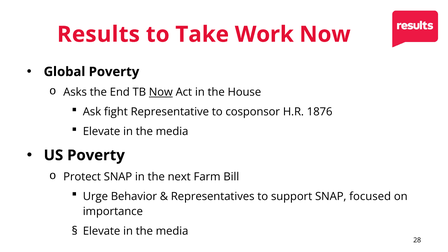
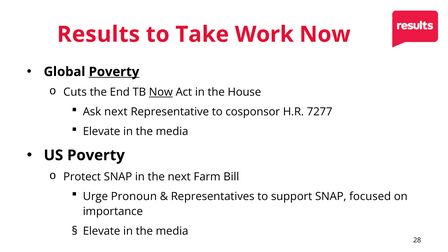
Poverty underline: none -> present (114, 72)
Asks: Asks -> Cuts (75, 92)
Ask fight: fight -> next (116, 112)
1876: 1876 -> 7277 (320, 112)
Behavior: Behavior -> Pronoun (134, 196)
